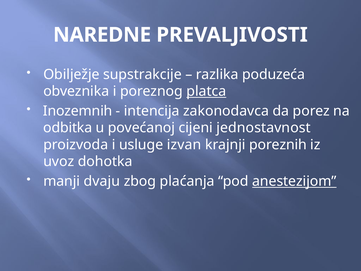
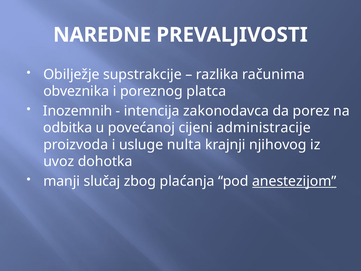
poduzeća: poduzeća -> računima (273, 74)
platca underline: present -> none (206, 91)
jednostavnost: jednostavnost -> administracije (264, 128)
izvan: izvan -> nulta (184, 145)
poreznih: poreznih -> njihovog (278, 145)
dvaju: dvaju -> slučaj (102, 181)
